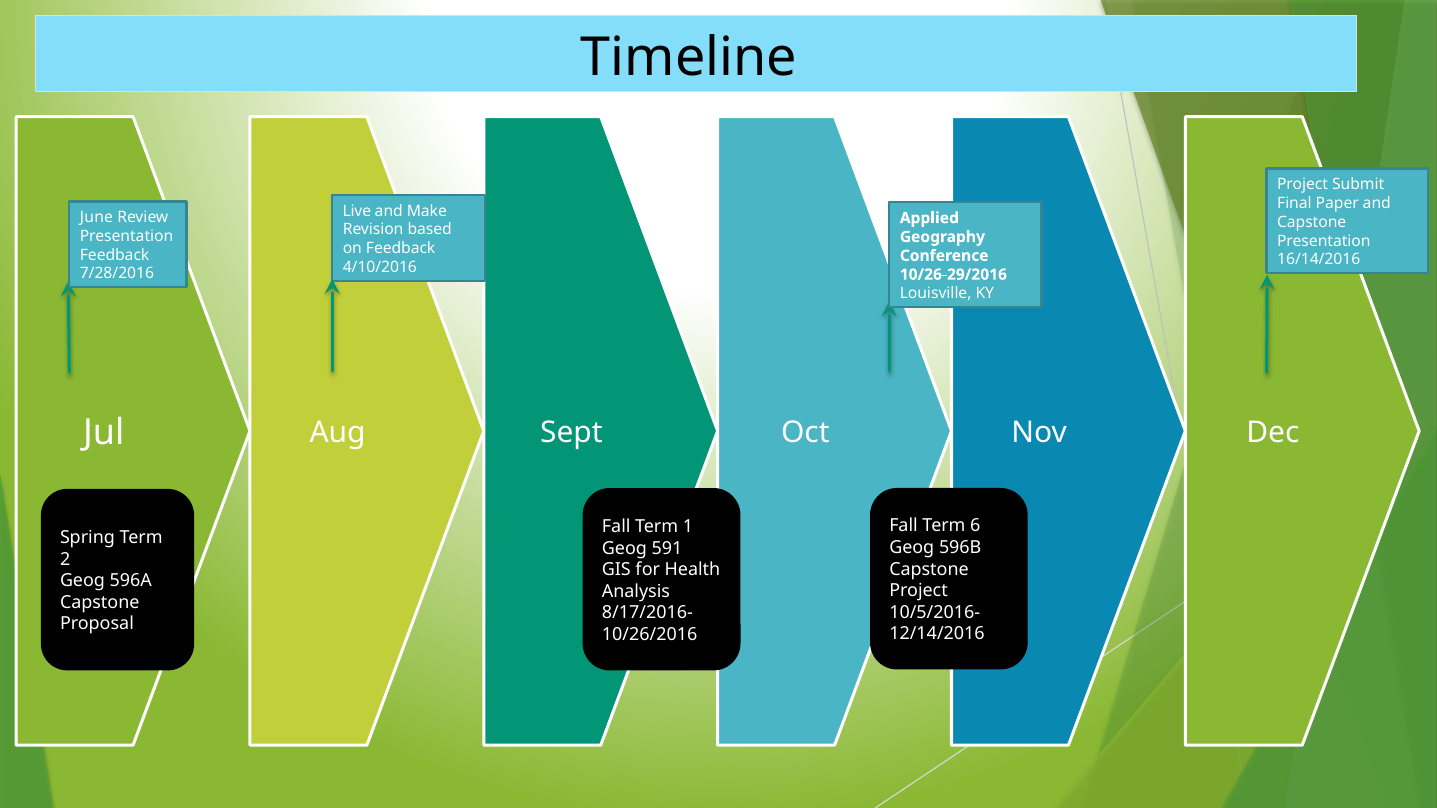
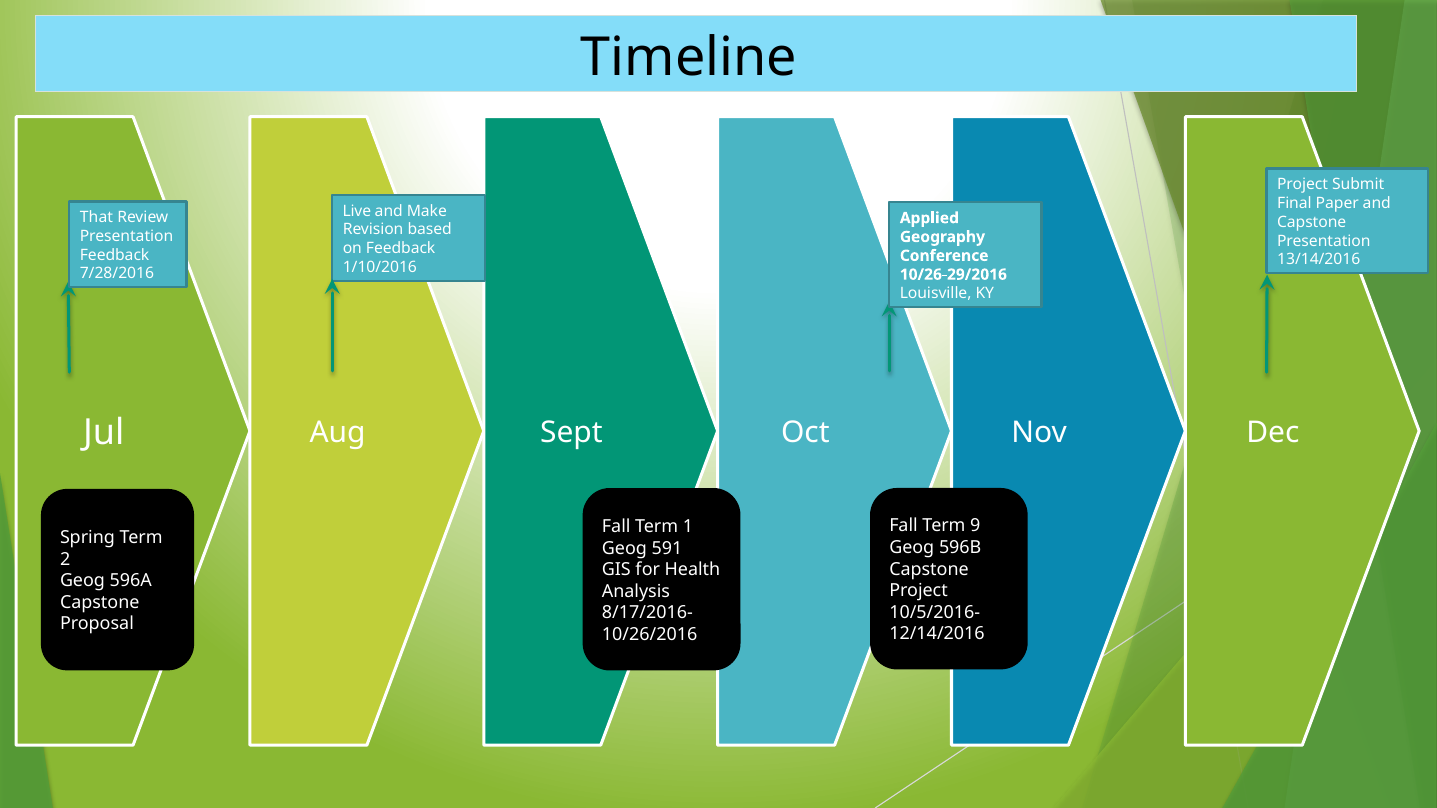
June: June -> That (97, 217)
16/14/2016: 16/14/2016 -> 13/14/2016 (1319, 260)
4/10/2016: 4/10/2016 -> 1/10/2016 (380, 268)
6: 6 -> 9 (975, 526)
